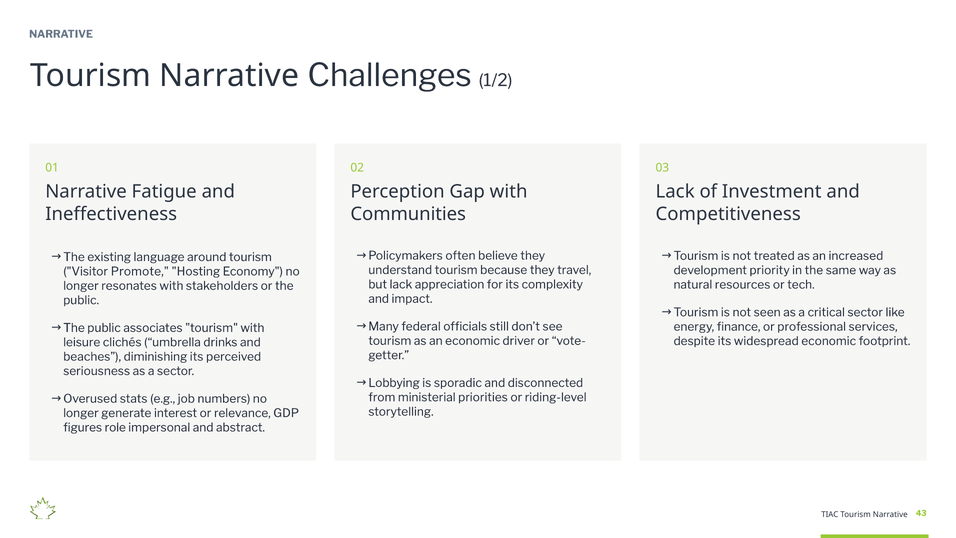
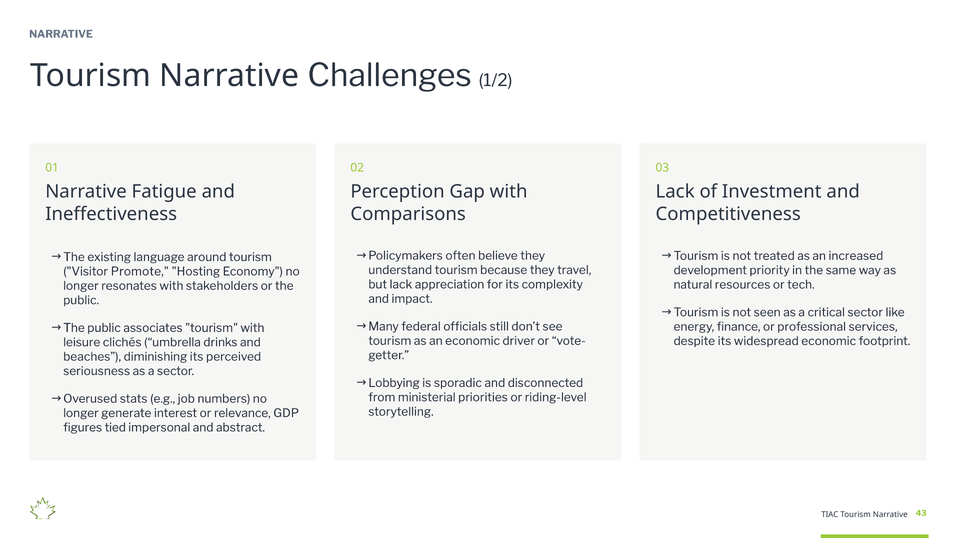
Communities: Communities -> Comparisons (408, 214)
role: role -> tied (115, 427)
